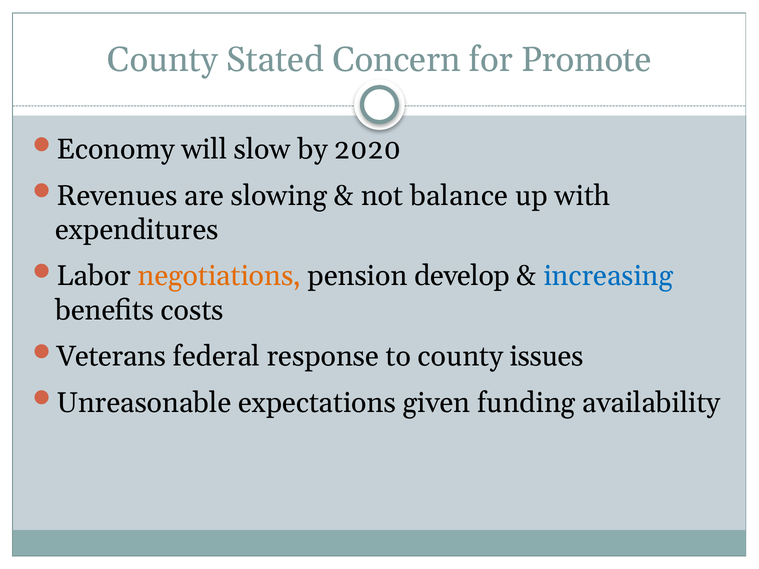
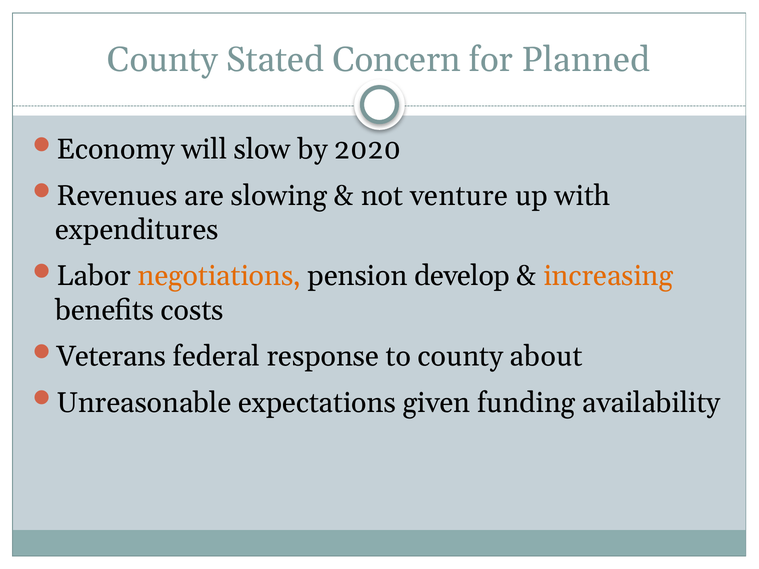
Promote: Promote -> Planned (586, 60)
balance: balance -> venture (459, 196)
increasing colour: blue -> orange (608, 276)
issues: issues -> about (546, 357)
